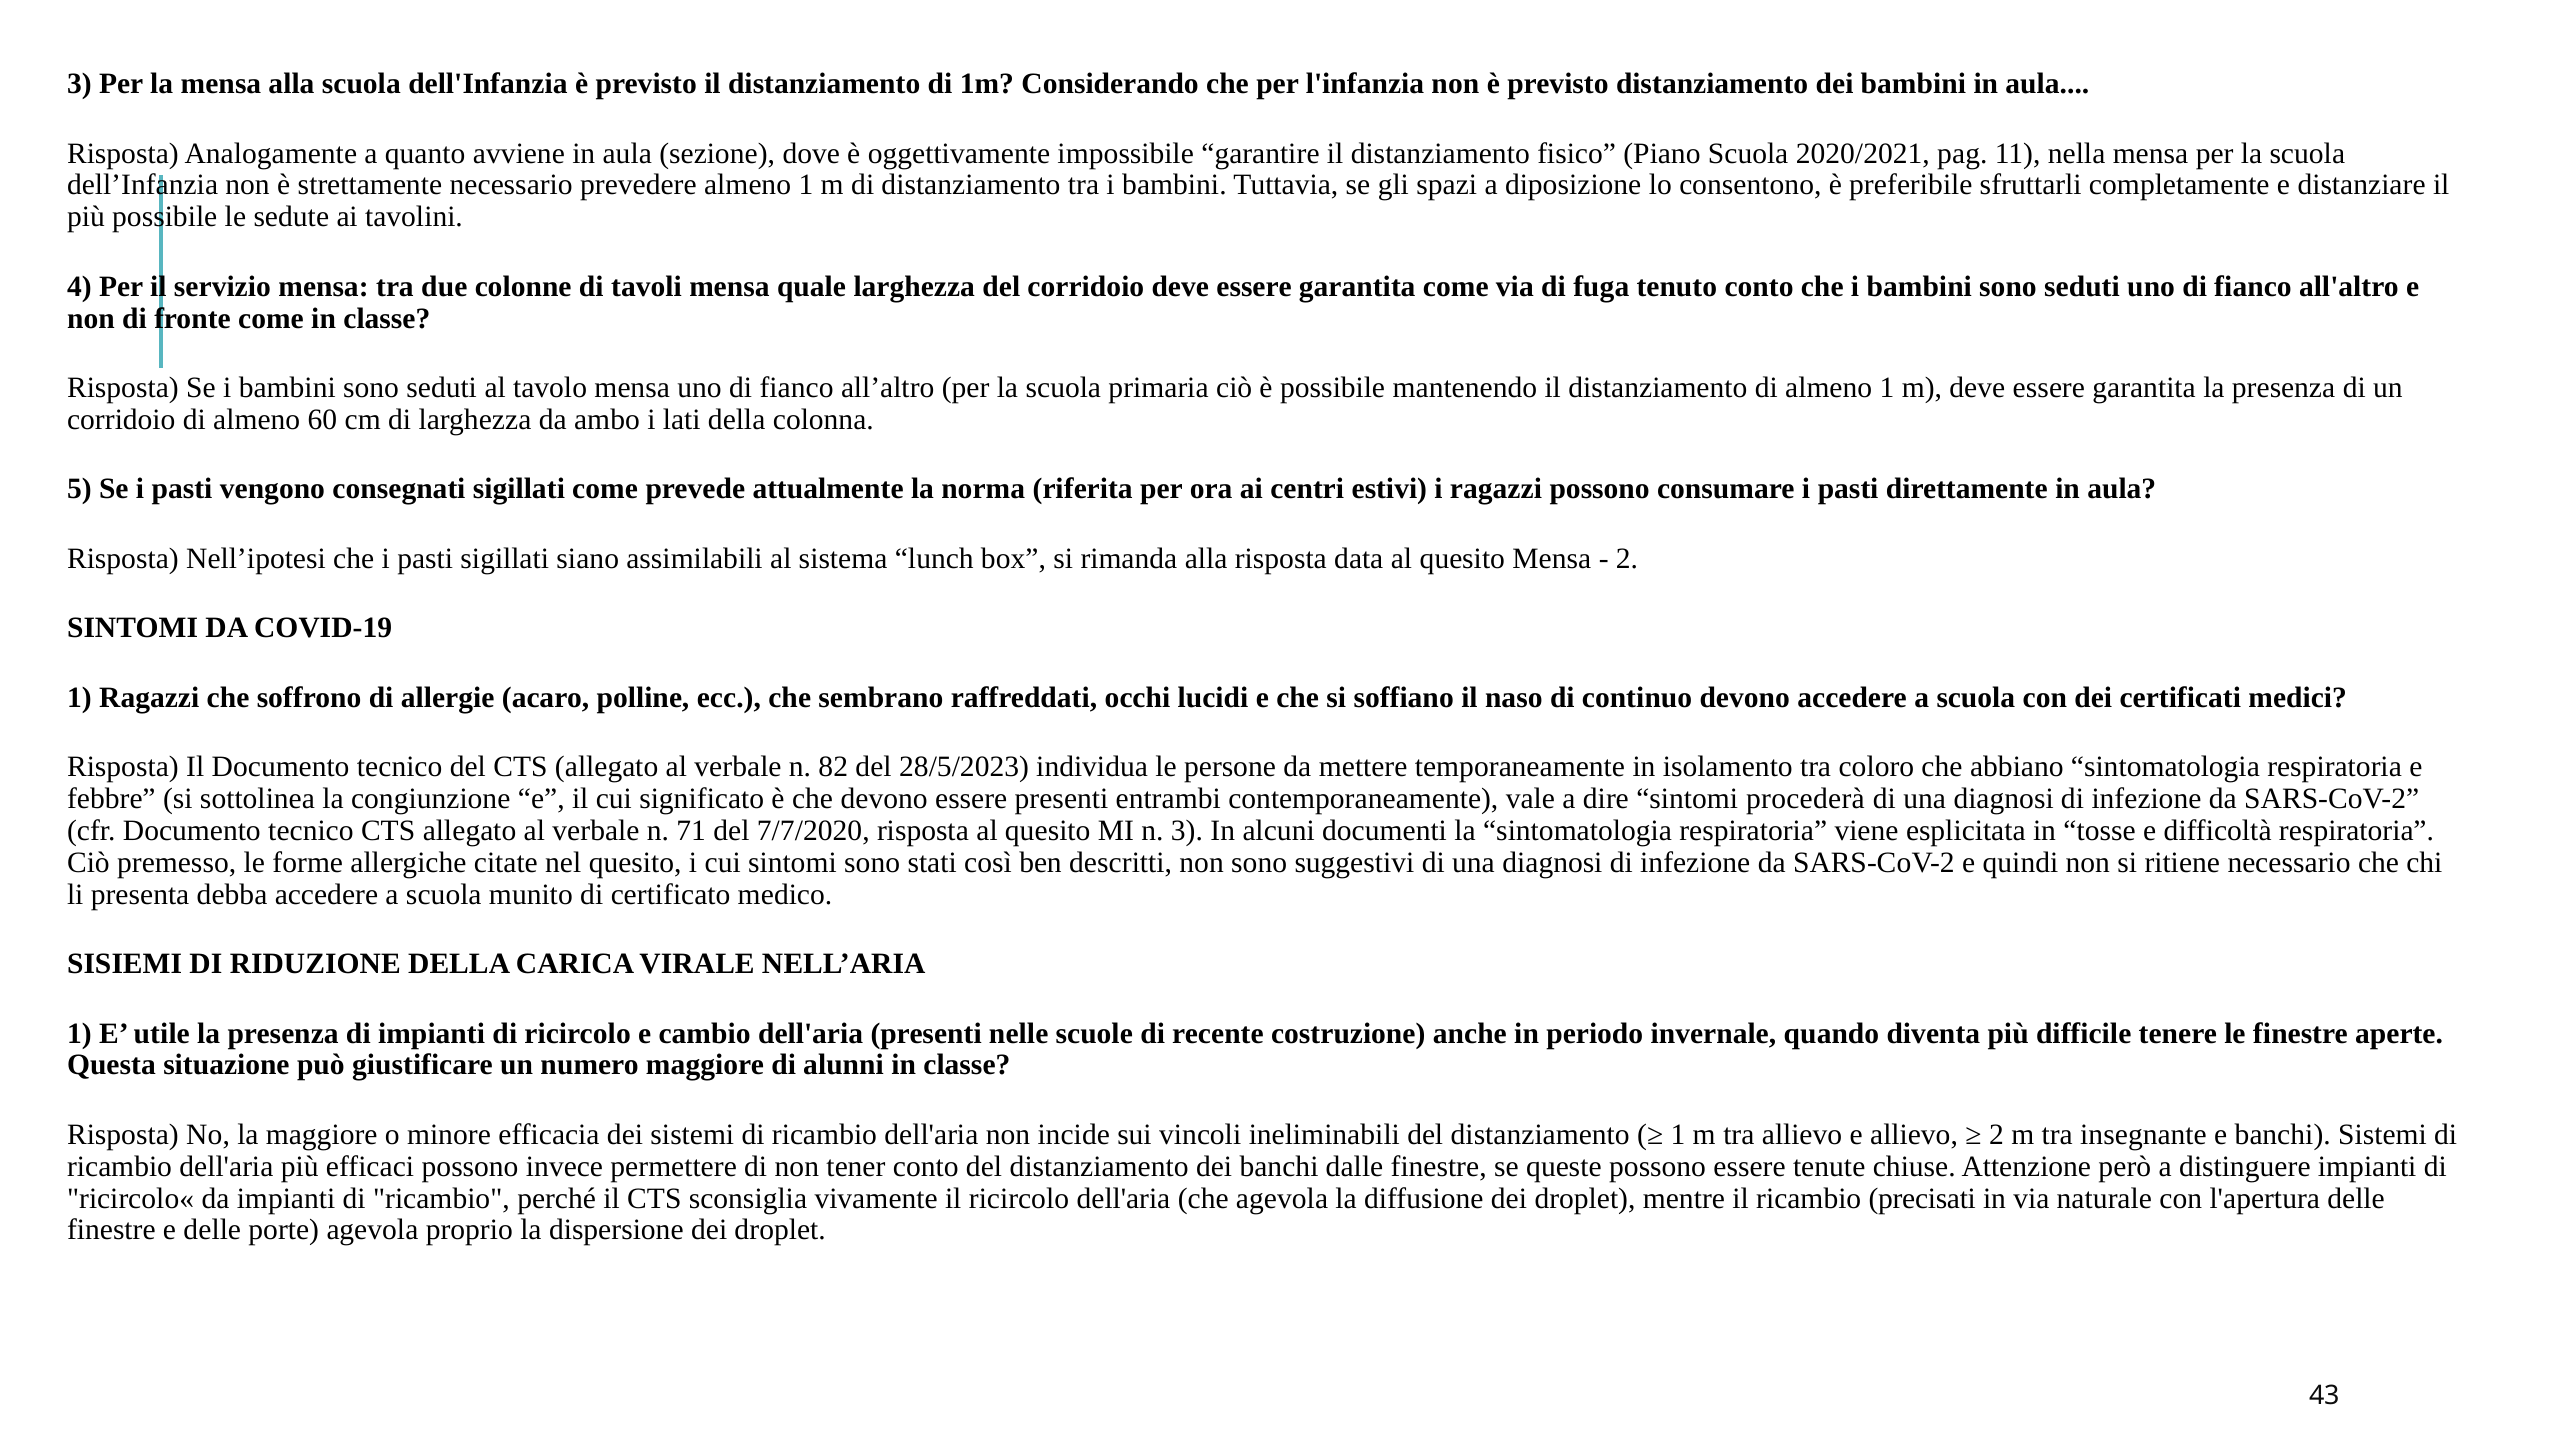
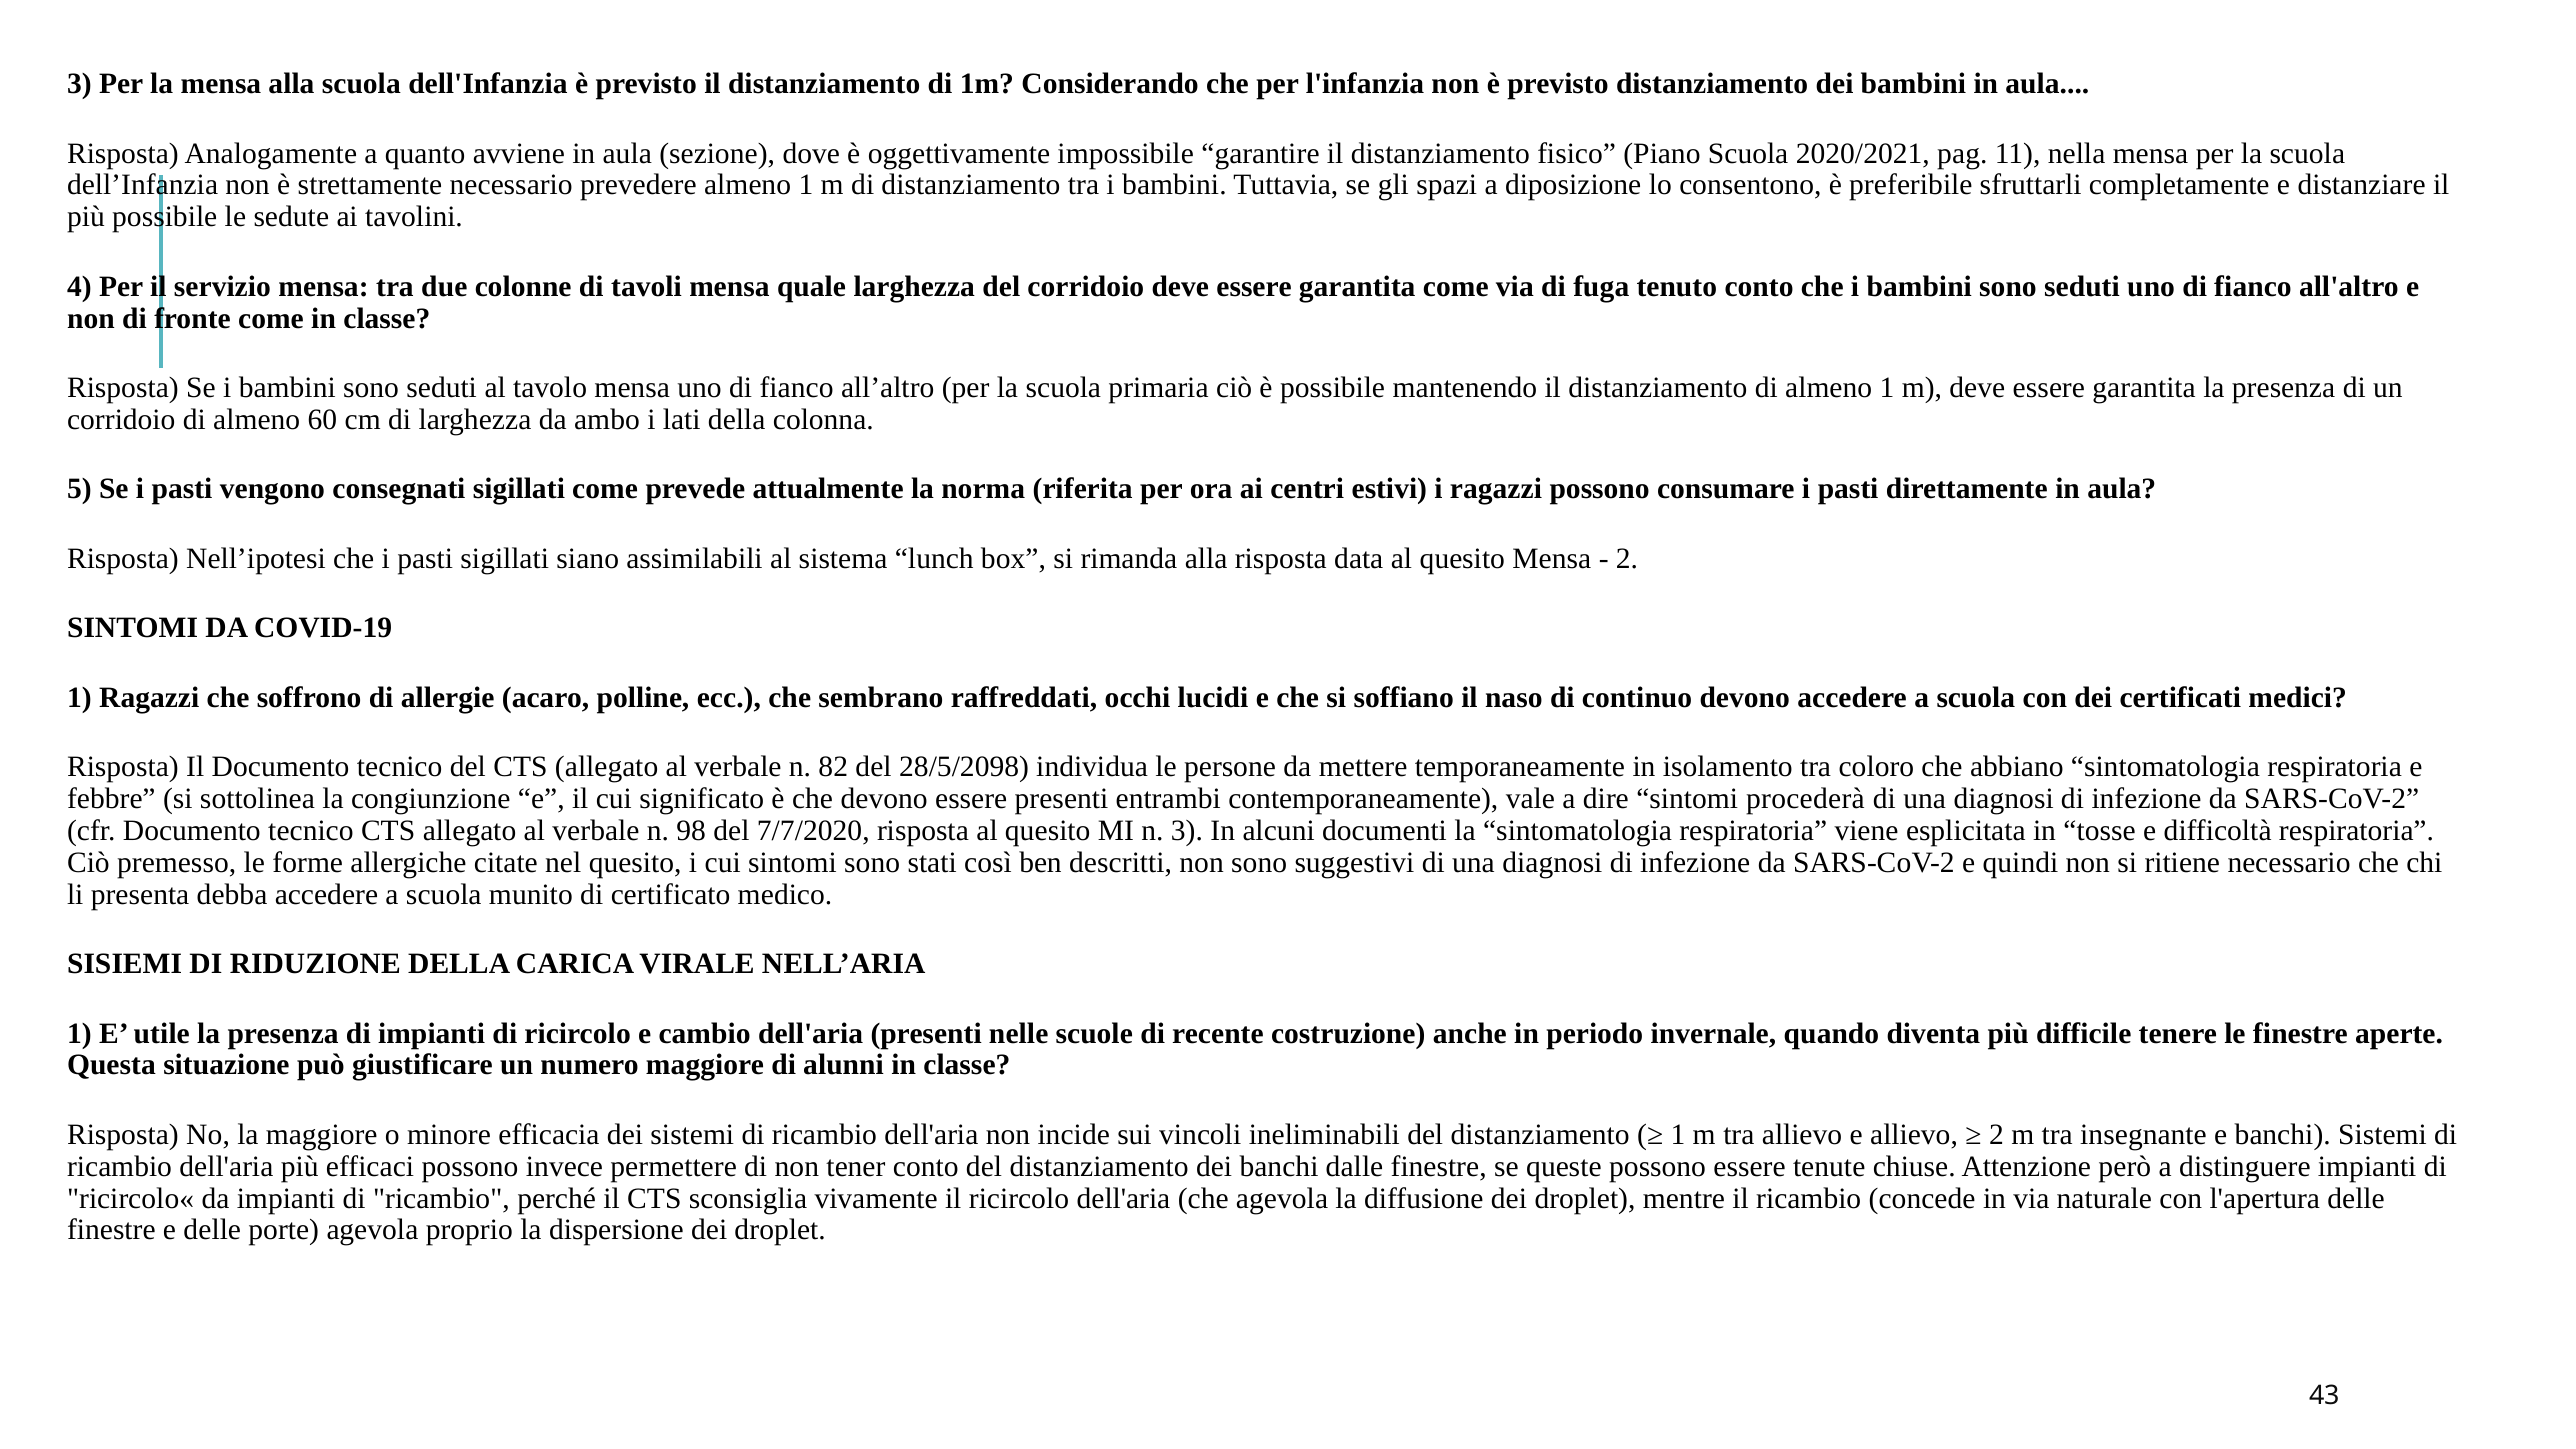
28/5/2023: 28/5/2023 -> 28/5/2098 (964, 767)
71: 71 -> 98 (691, 831)
precisati: precisati -> concede (1922, 1198)
